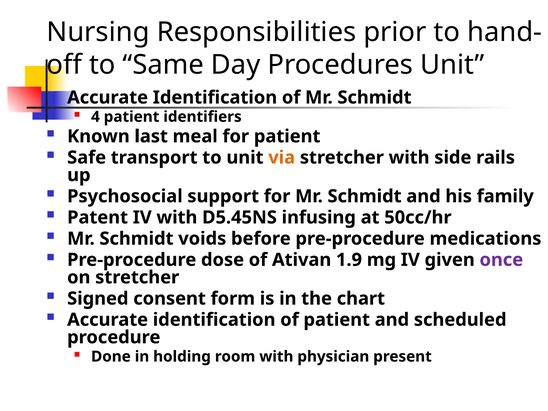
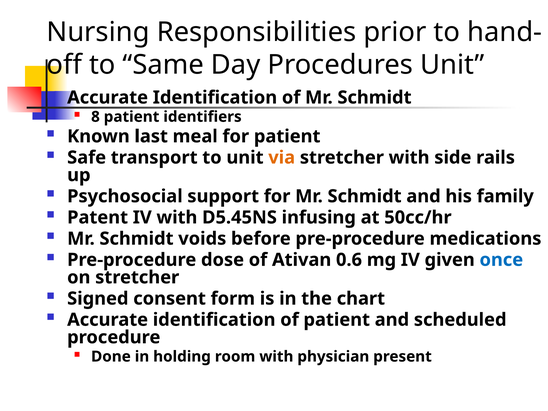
4: 4 -> 8 (95, 117)
1.9: 1.9 -> 0.6 (349, 260)
once colour: purple -> blue (501, 260)
